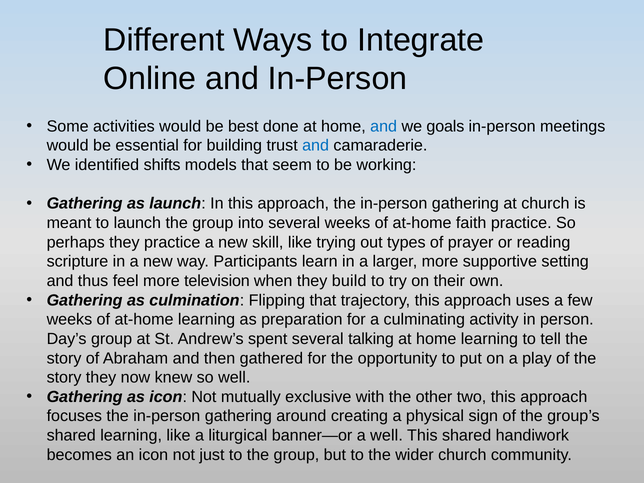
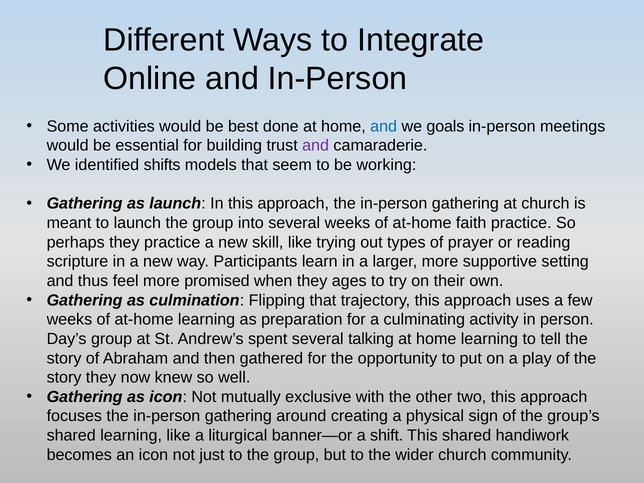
and colour: blue -> purple (316, 146)
television: television -> promised (217, 281)
build: build -> ages (349, 281)
a well: well -> shift (387, 435)
